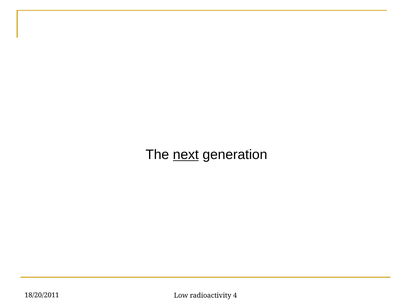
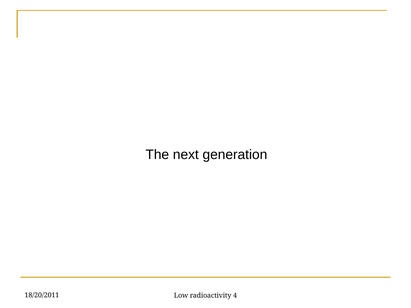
next underline: present -> none (186, 155)
